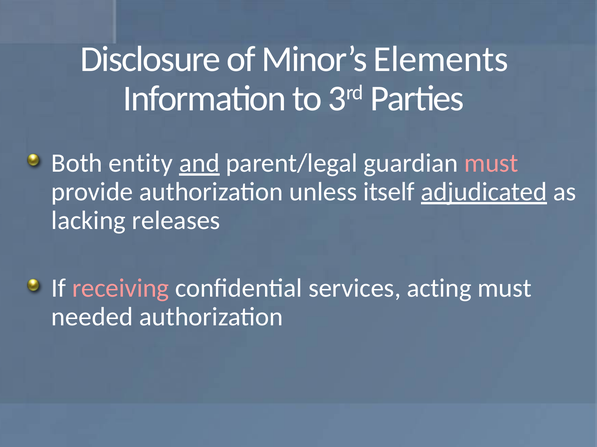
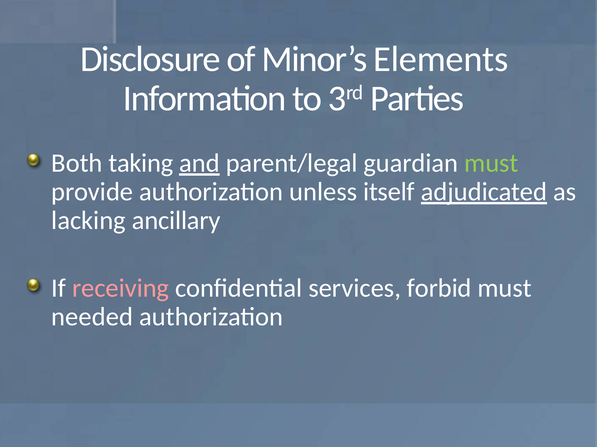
entity: entity -> taking (141, 163)
must colour: pink -> light green (491, 163)
releases: releases -> ancillary (176, 221)
acting: acting -> forbid (439, 289)
